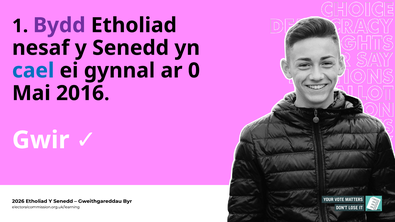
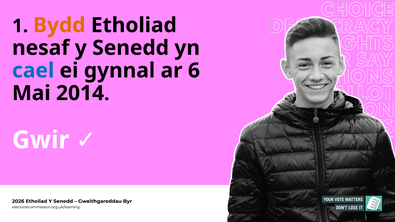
Bydd colour: purple -> orange (59, 25)
0: 0 -> 6 (194, 71)
2016: 2016 -> 2014 (80, 93)
